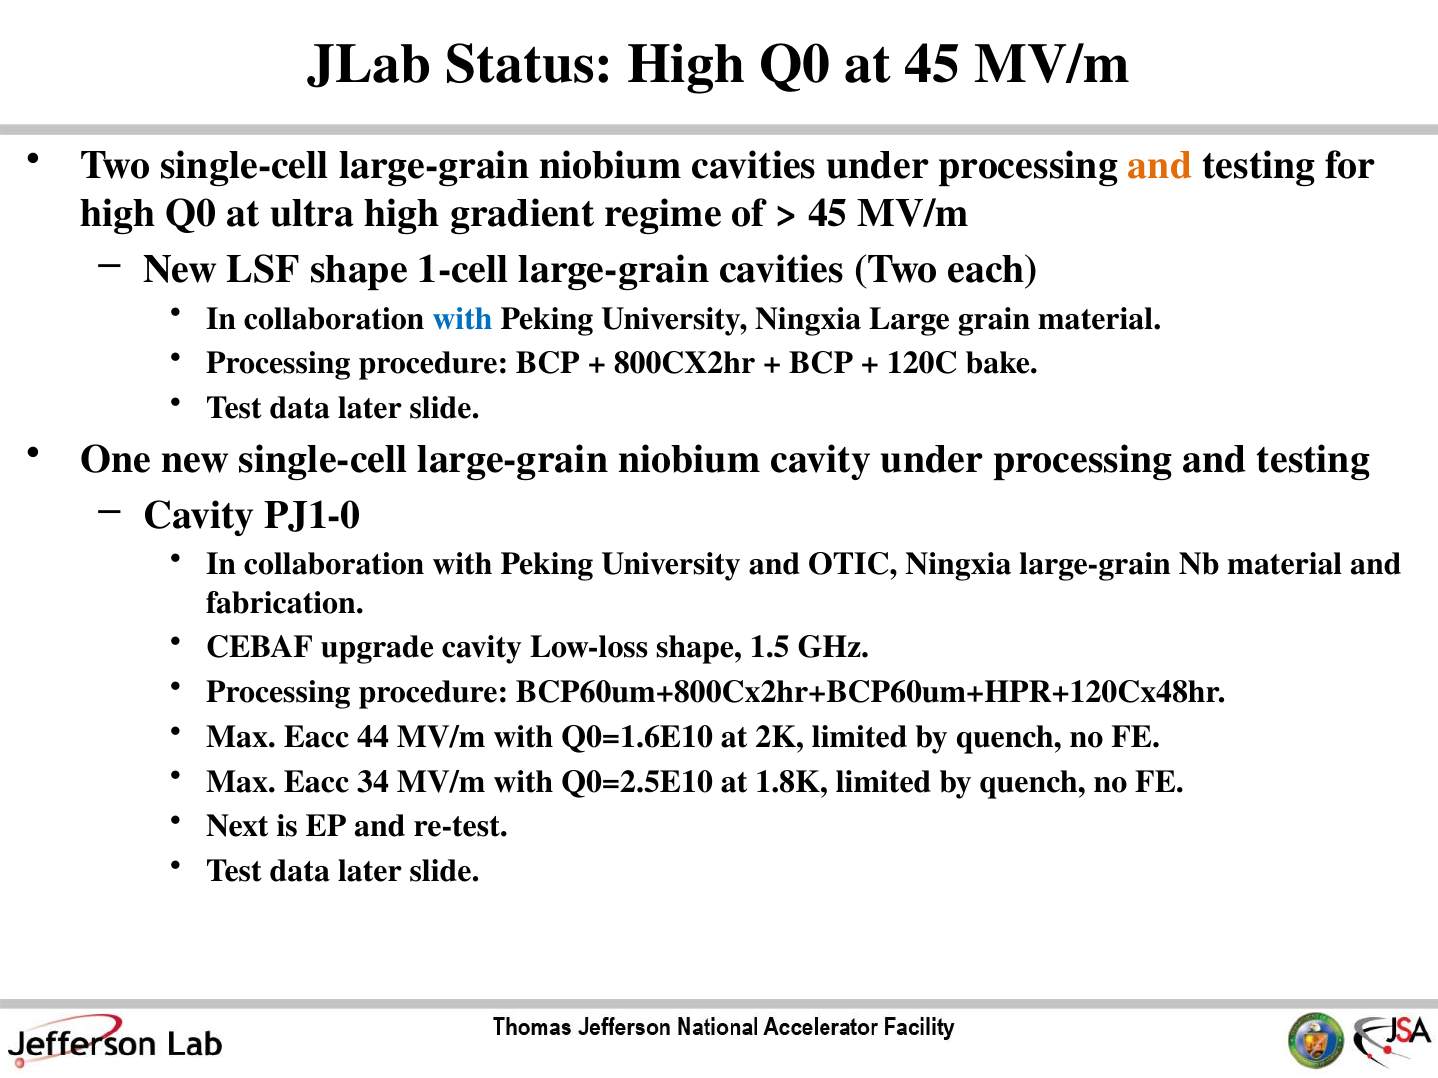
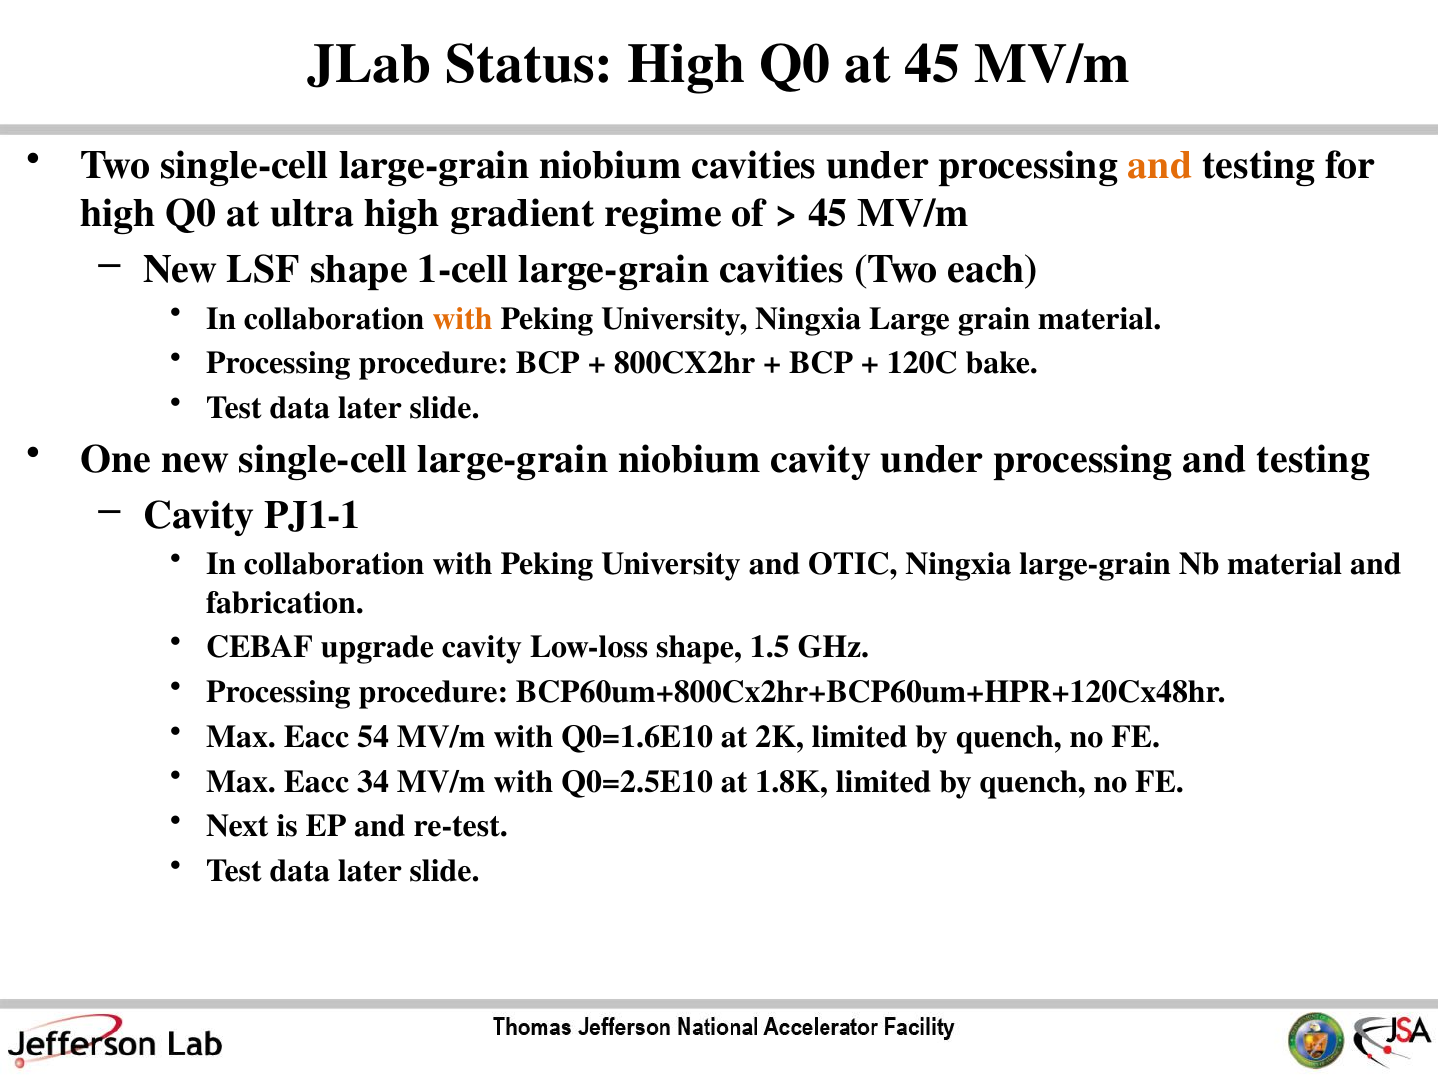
with colour: blue -> orange (463, 319)
PJ1-0: PJ1-0 -> PJ1-1 (313, 516)
44: 44 -> 54 (373, 737)
